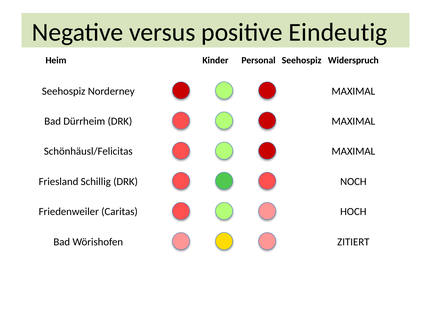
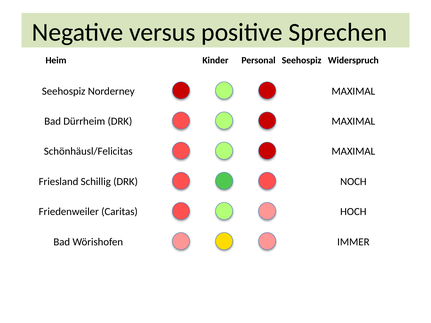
Eindeutig: Eindeutig -> Sprechen (338, 32)
ZITIERT: ZITIERT -> IMMER (353, 242)
